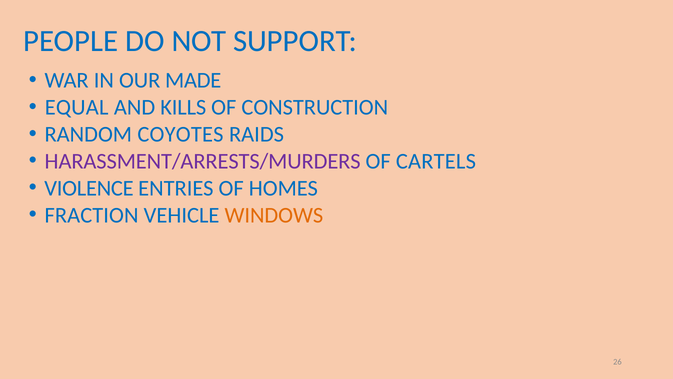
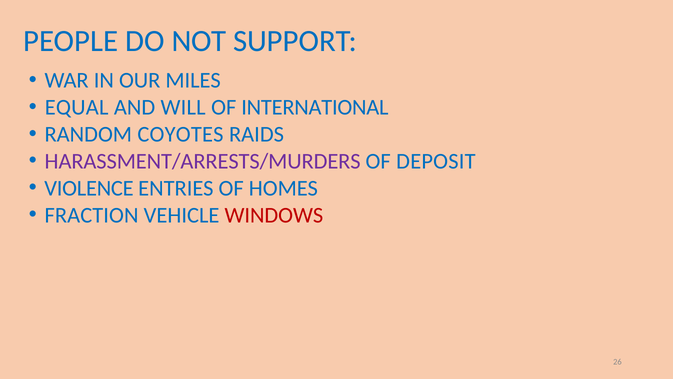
MADE: MADE -> MILES (193, 80)
KILLS: KILLS -> WILL (183, 107)
CONSTRUCTION: CONSTRUCTION -> INTERNATIONAL (315, 107)
CARTELS: CARTELS -> DEPOSIT (436, 161)
WINDOWS colour: orange -> red (274, 215)
